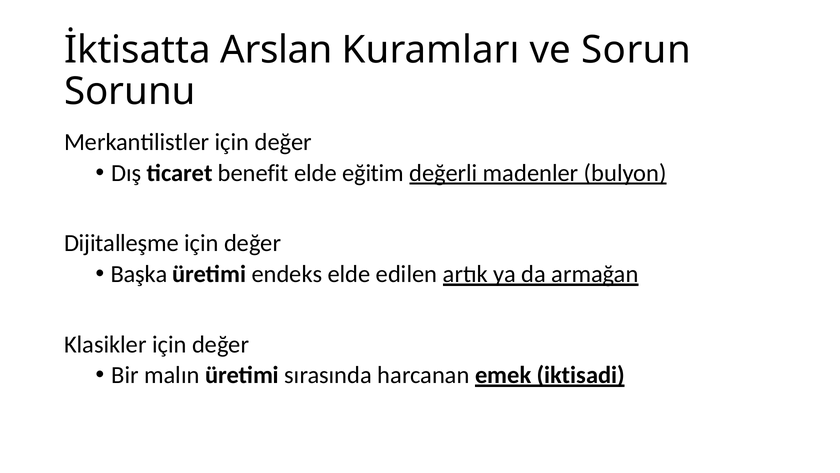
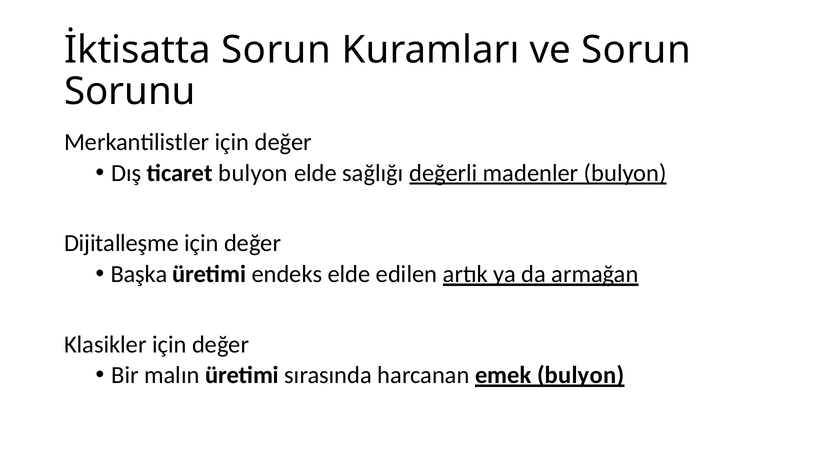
İktisatta Arslan: Arslan -> Sorun (276, 50)
ticaret benefit: benefit -> bulyon (253, 173)
eğitim: eğitim -> sağlığı (373, 173)
emek iktisadi: iktisadi -> bulyon (581, 375)
